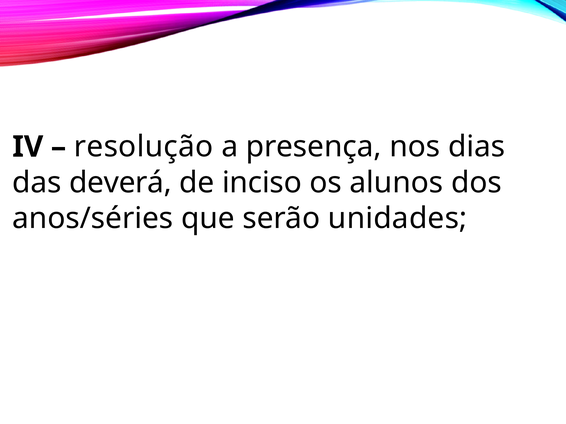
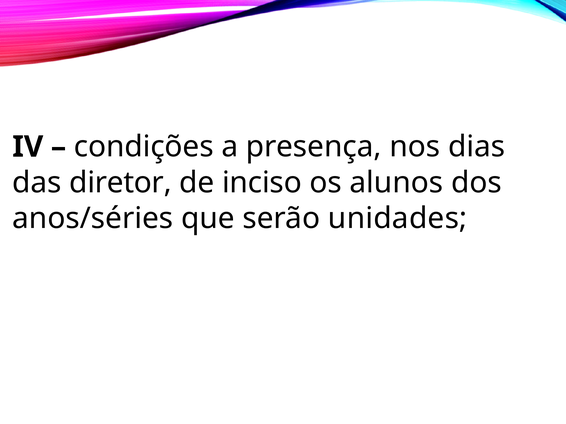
resolução: resolução -> condições (144, 147)
deverá: deverá -> diretor (120, 183)
